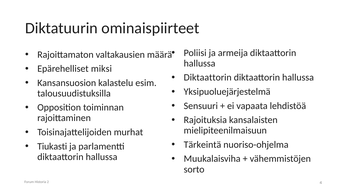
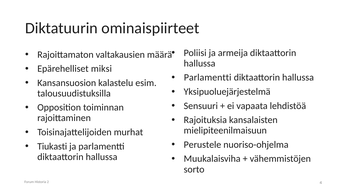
Diktaattorin: Diktaattorin -> Parlamentti (208, 78)
Tärkeintä: Tärkeintä -> Perustele (202, 145)
